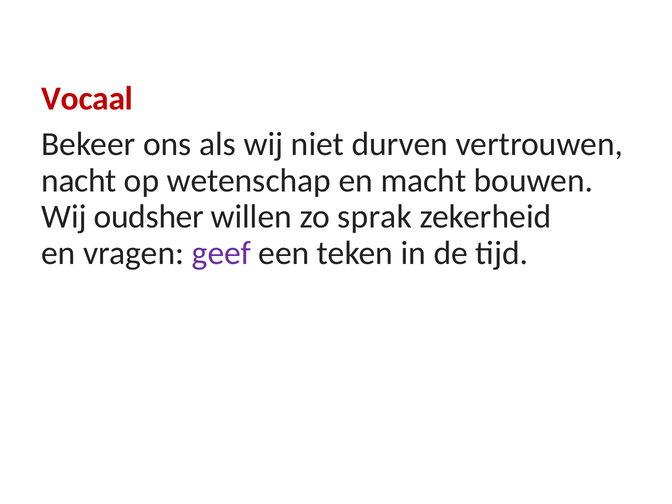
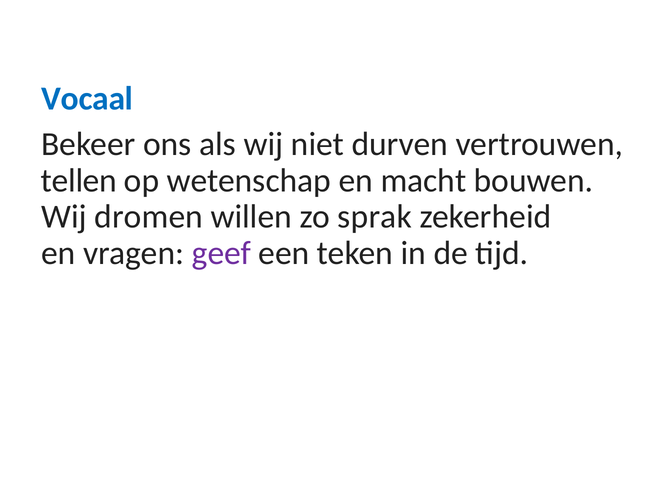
Vocaal colour: red -> blue (87, 98)
nacht: nacht -> tellen (79, 180)
oudsher: oudsher -> dromen (149, 217)
